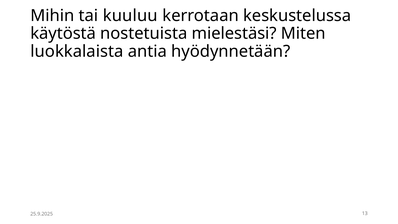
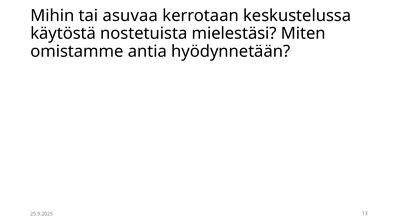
kuuluu: kuuluu -> asuvaa (130, 16)
luokkalaista: luokkalaista -> omistamme (77, 51)
